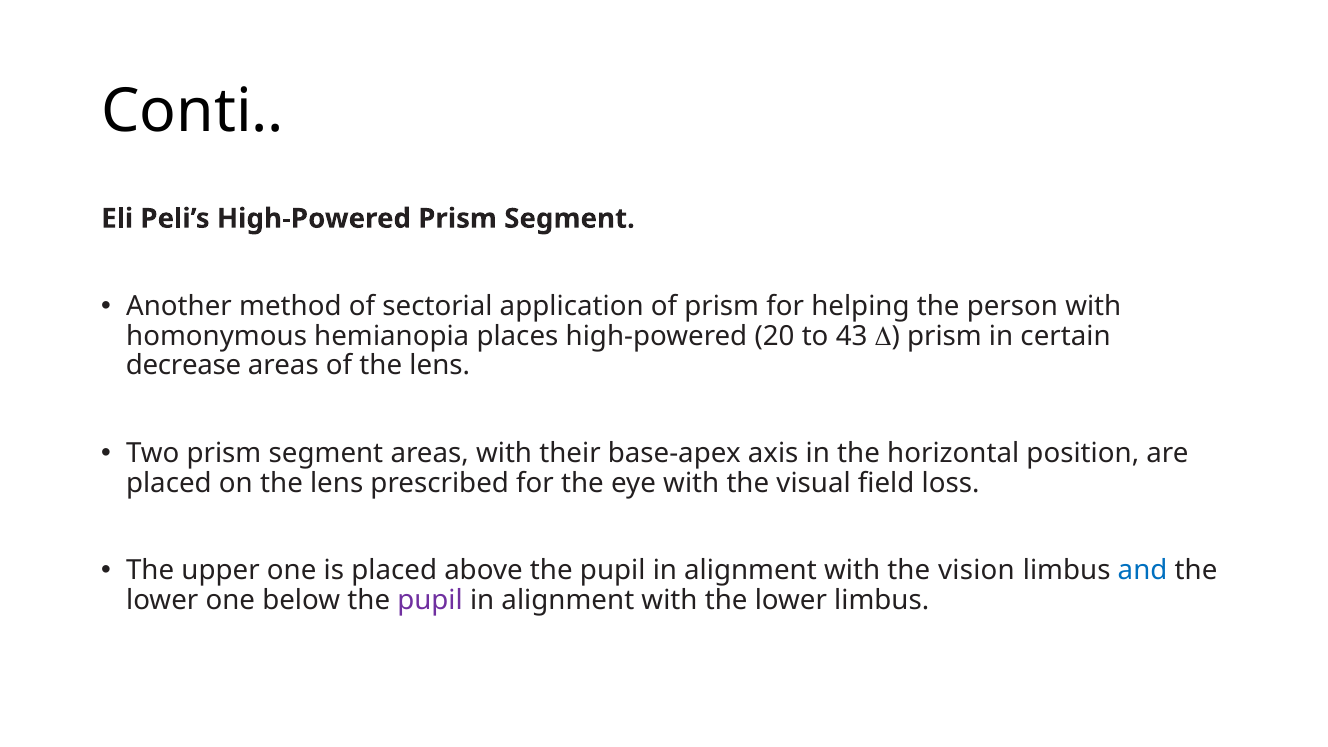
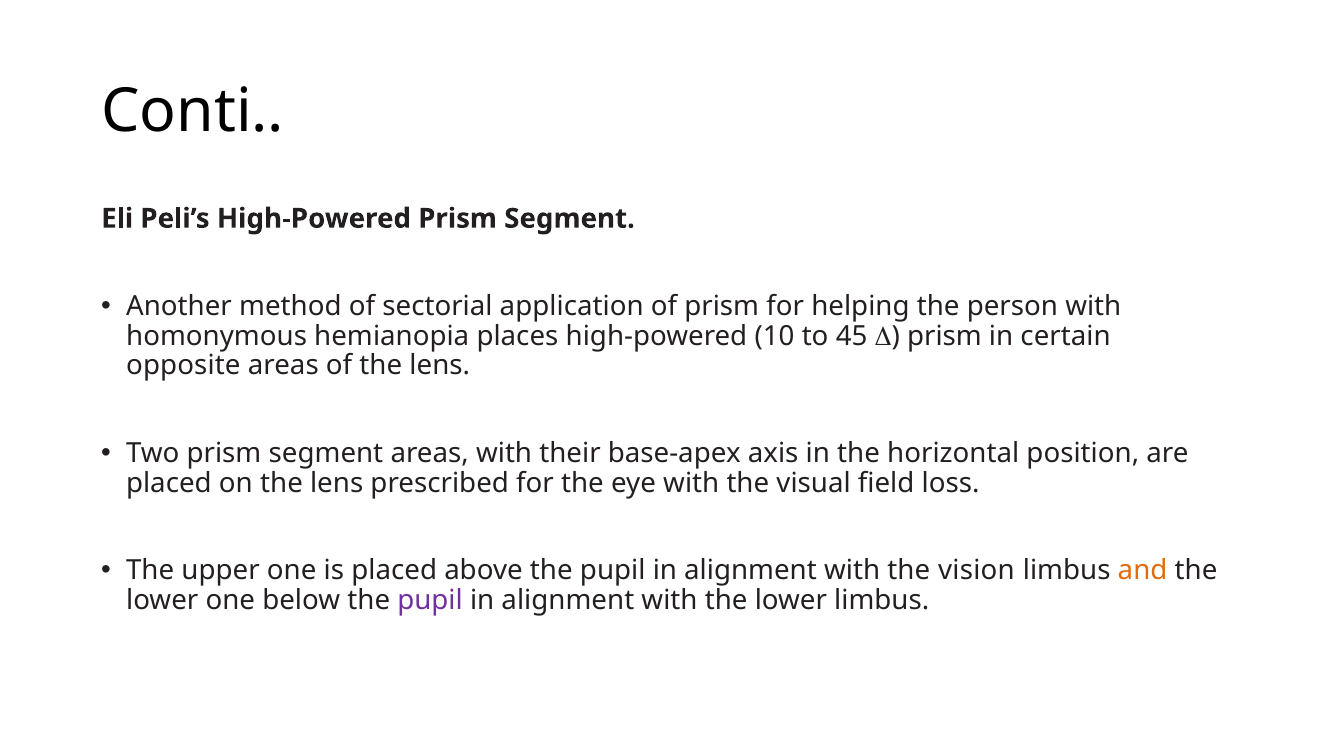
20: 20 -> 10 (775, 336)
43: 43 -> 45 (852, 336)
decrease: decrease -> opposite (183, 366)
and colour: blue -> orange (1143, 571)
